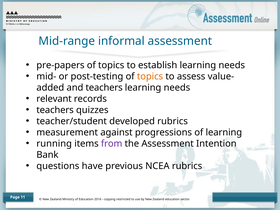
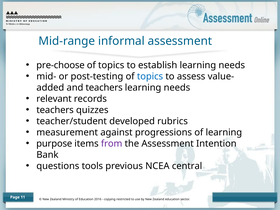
pre-papers: pre-papers -> pre-choose (61, 65)
topics colour: orange -> blue (150, 76)
running: running -> purpose (54, 144)
have: have -> tools (92, 166)
NCEA rubrics: rubrics -> central (187, 166)
